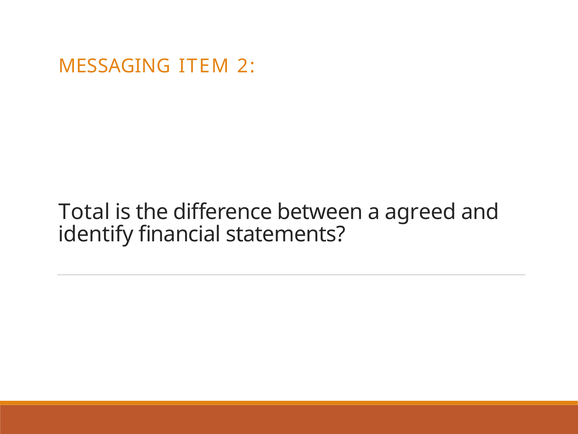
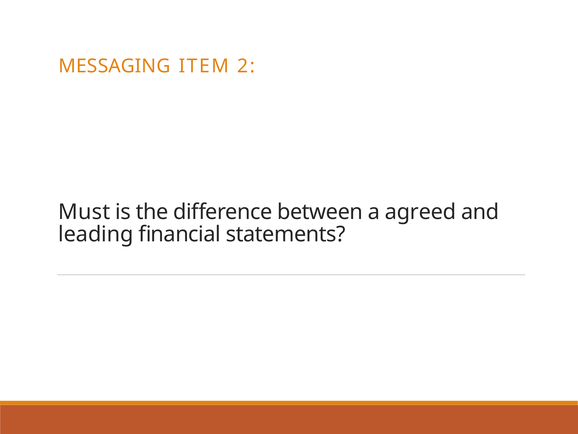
Total: Total -> Must (84, 212)
identify: identify -> leading (96, 234)
